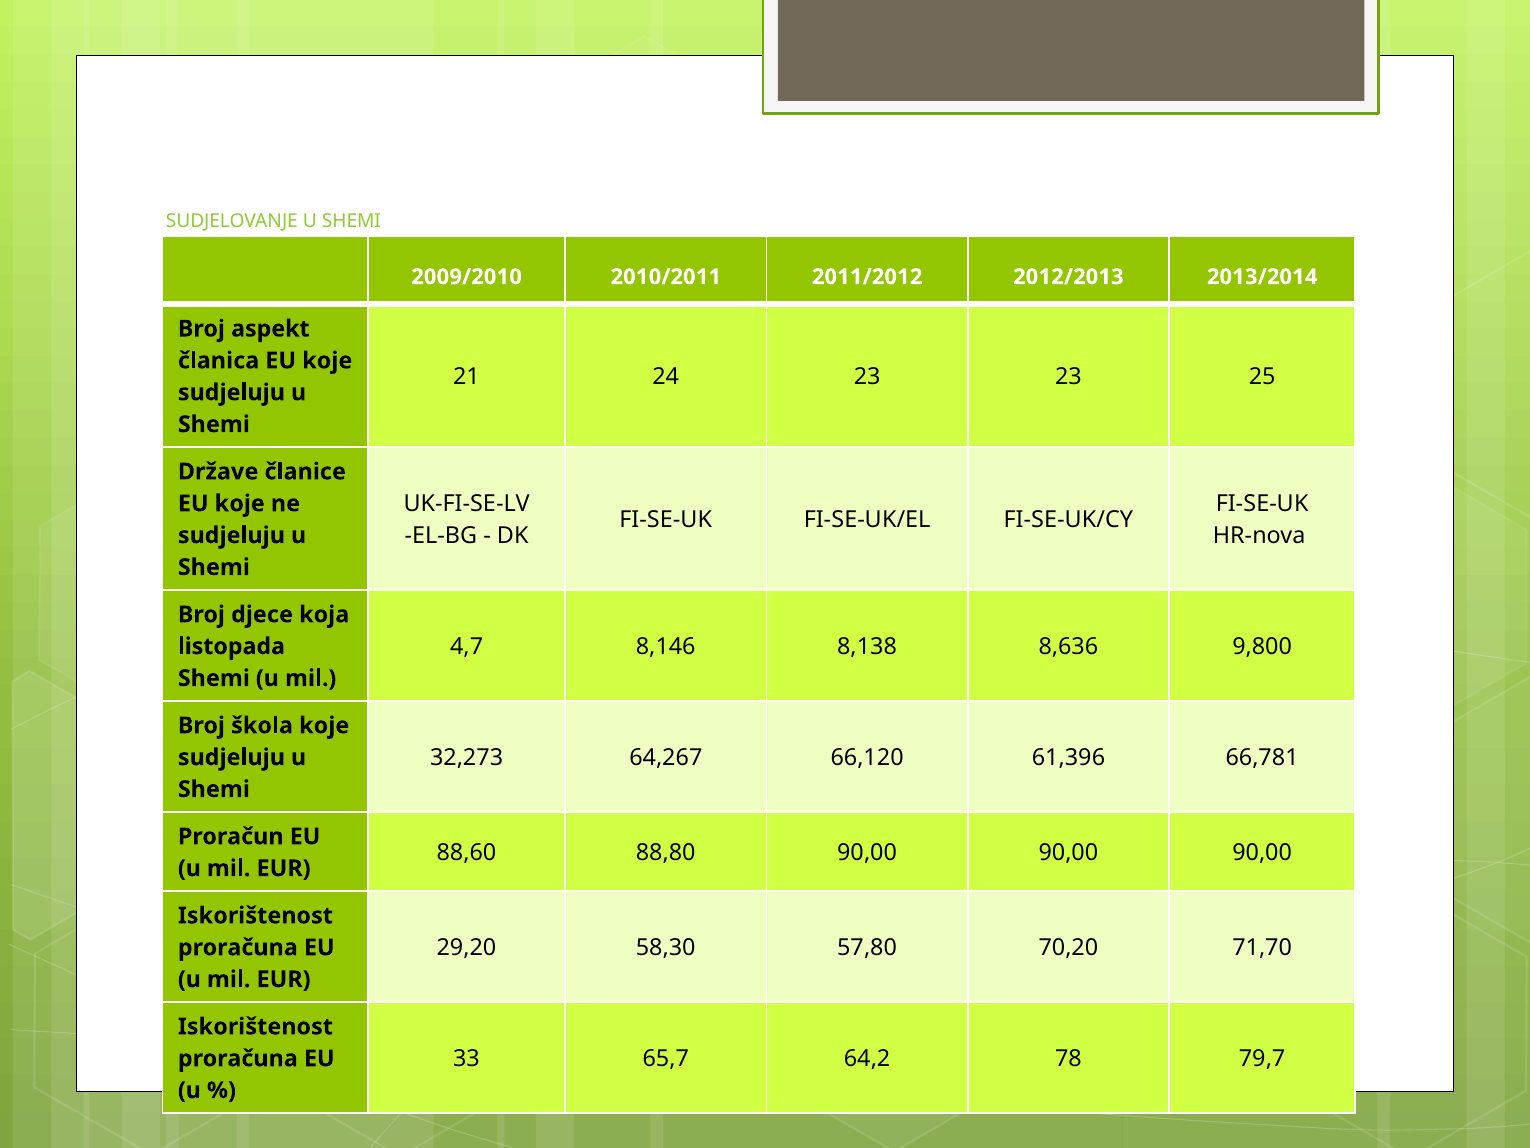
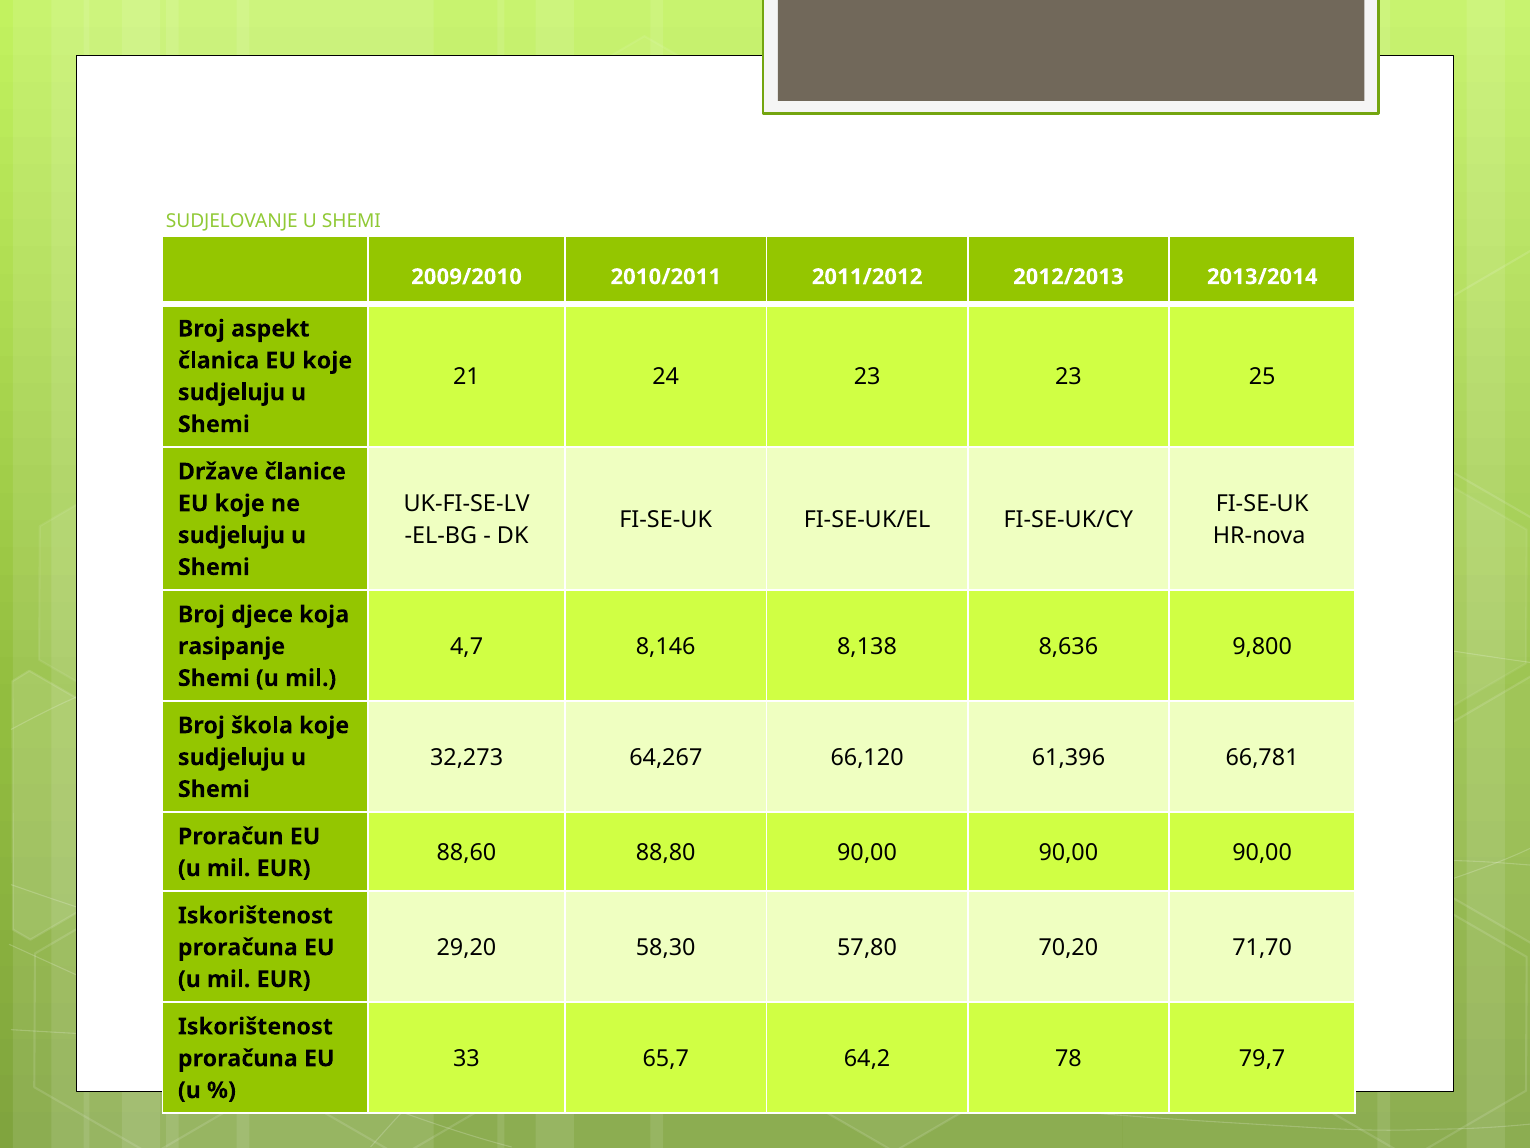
listopada: listopada -> rasipanje (231, 646)
